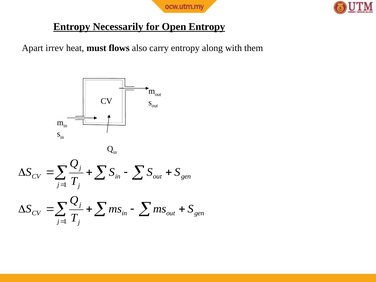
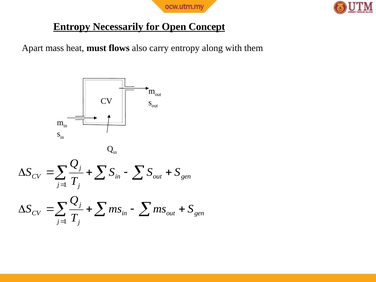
Open Entropy: Entropy -> Concept (207, 27)
irrev: irrev -> mass (55, 48)
